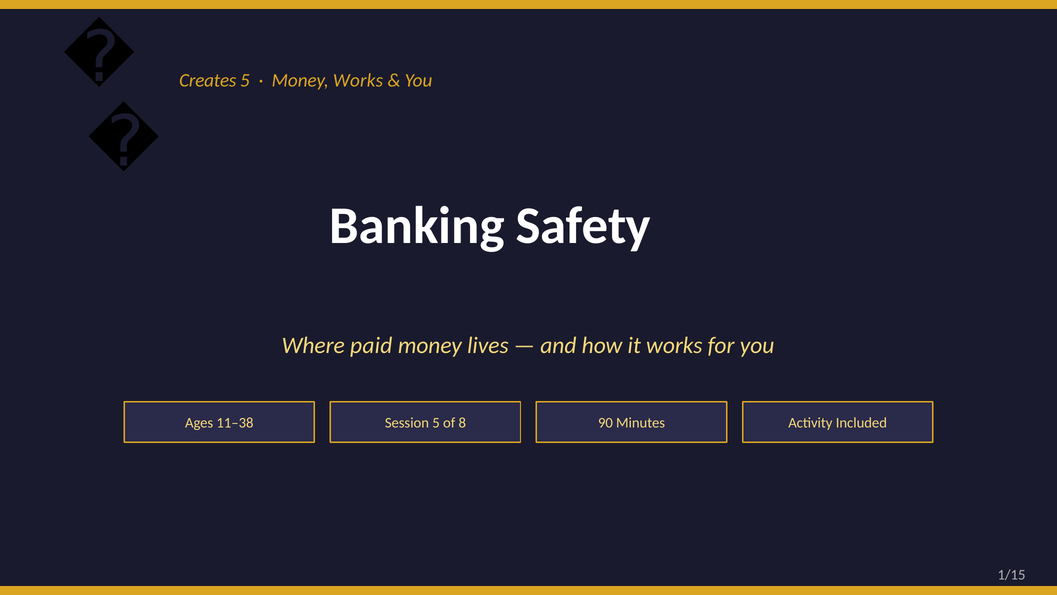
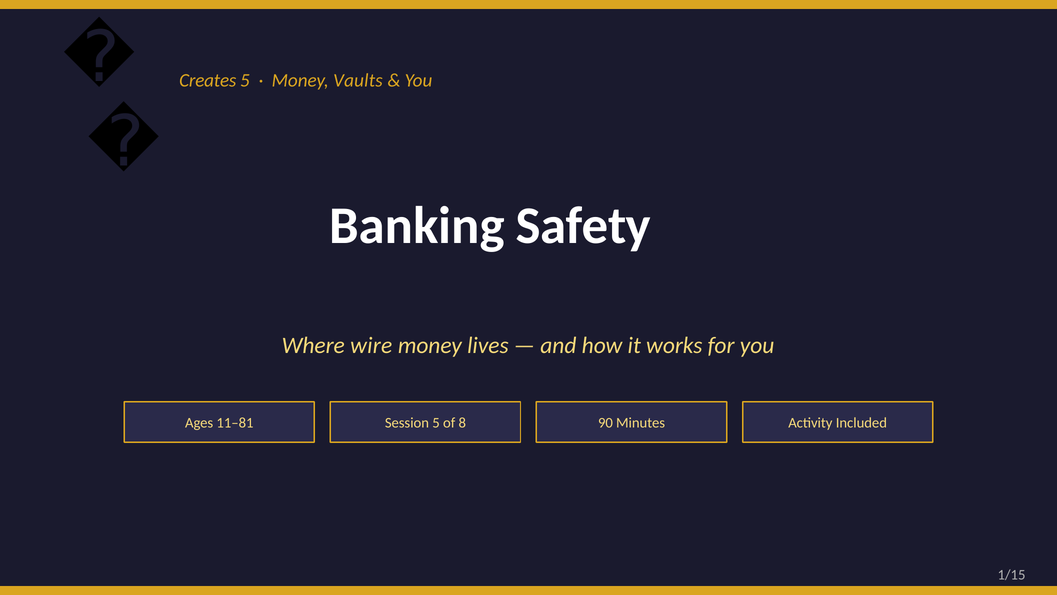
Money Works: Works -> Vaults (358, 81)
paid: paid -> wire (371, 345)
11–38: 11–38 -> 11–81 (235, 423)
